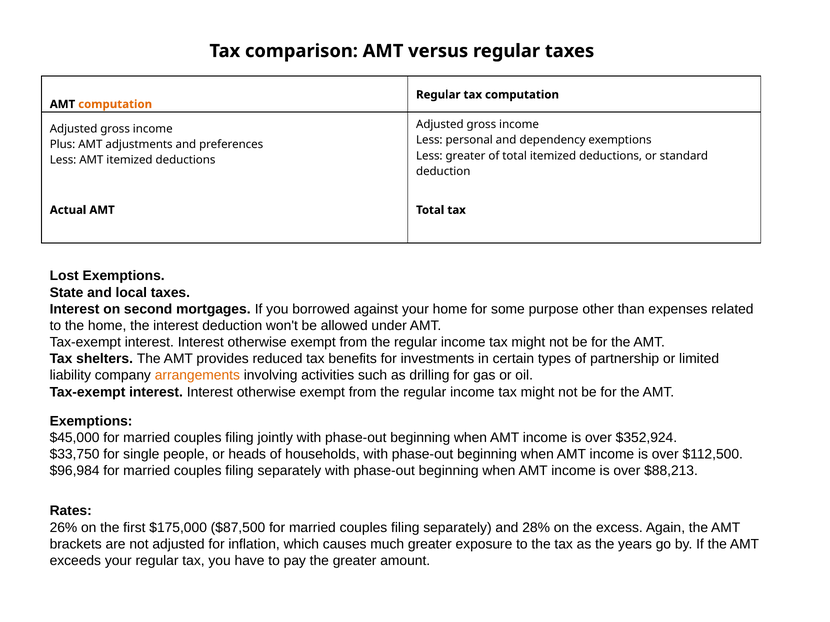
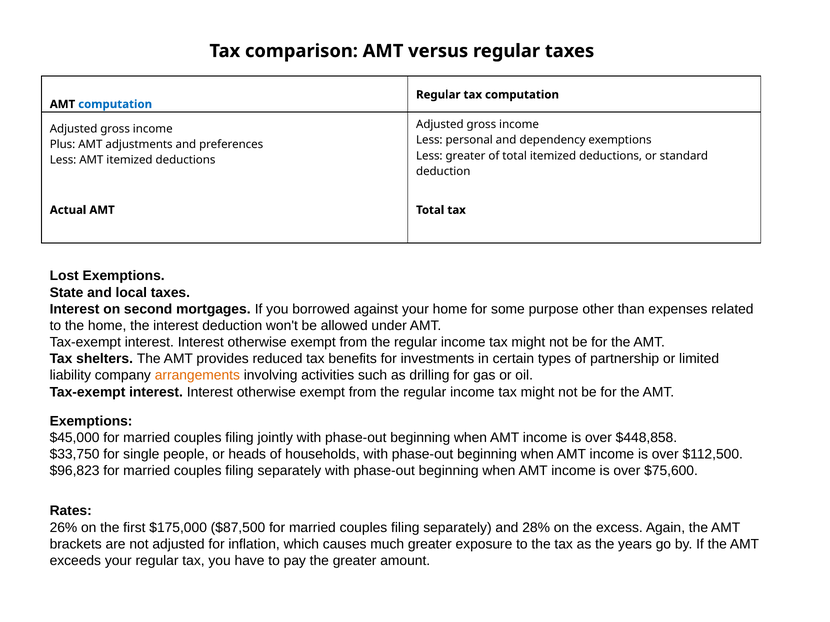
computation colour: orange -> blue (115, 104)
$352,924: $352,924 -> $448,858 (646, 438)
$96,984: $96,984 -> $96,823 (75, 471)
$88,213: $88,213 -> $75,600 (671, 471)
